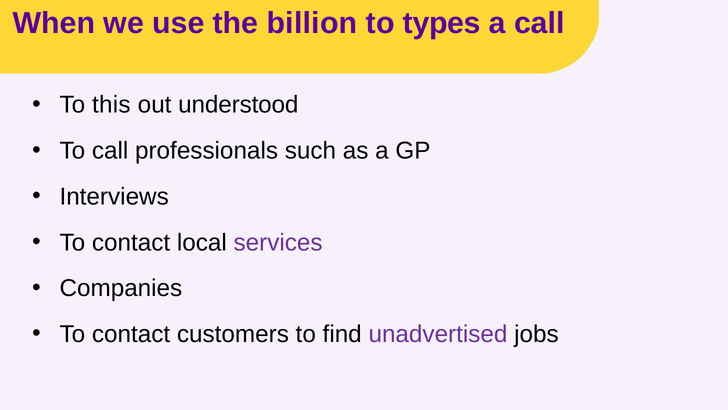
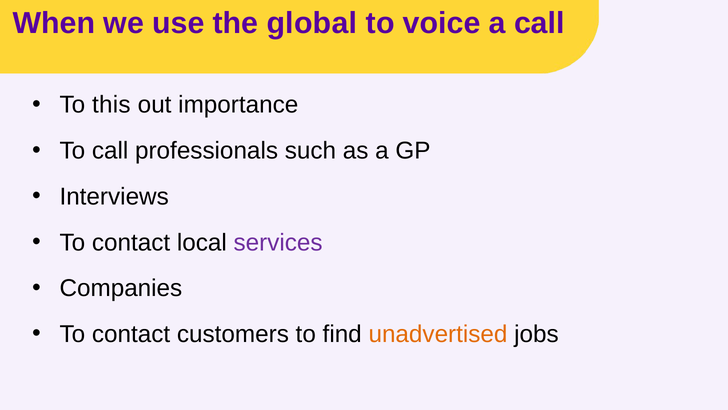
billion: billion -> global (312, 23)
types: types -> voice (442, 23)
understood: understood -> importance (238, 105)
unadvertised colour: purple -> orange (438, 334)
